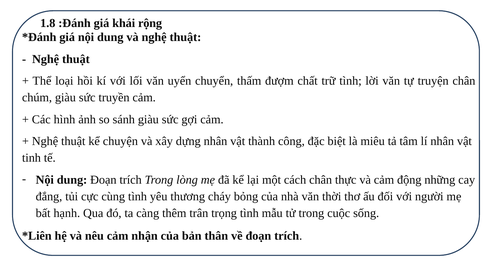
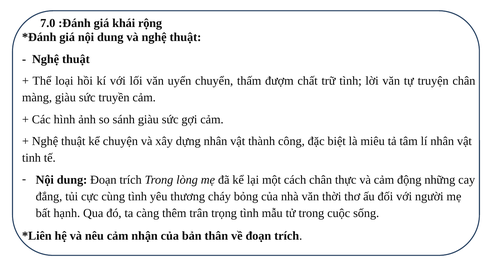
1.8: 1.8 -> 7.0 (48, 23)
chúm: chúm -> màng (37, 97)
